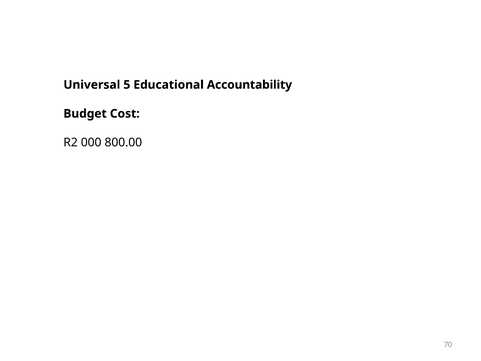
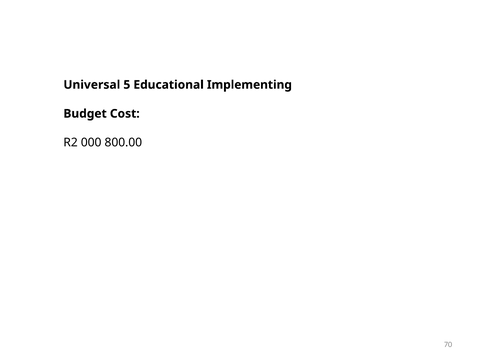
Accountability: Accountability -> Implementing (249, 85)
